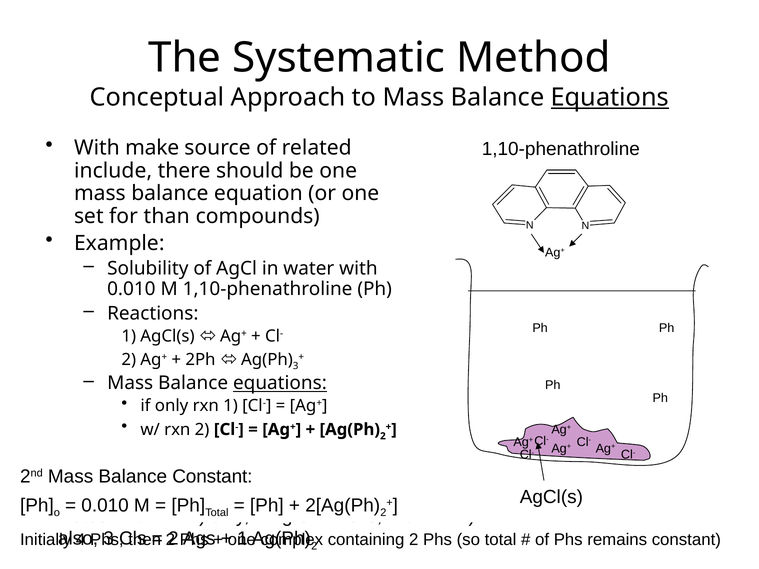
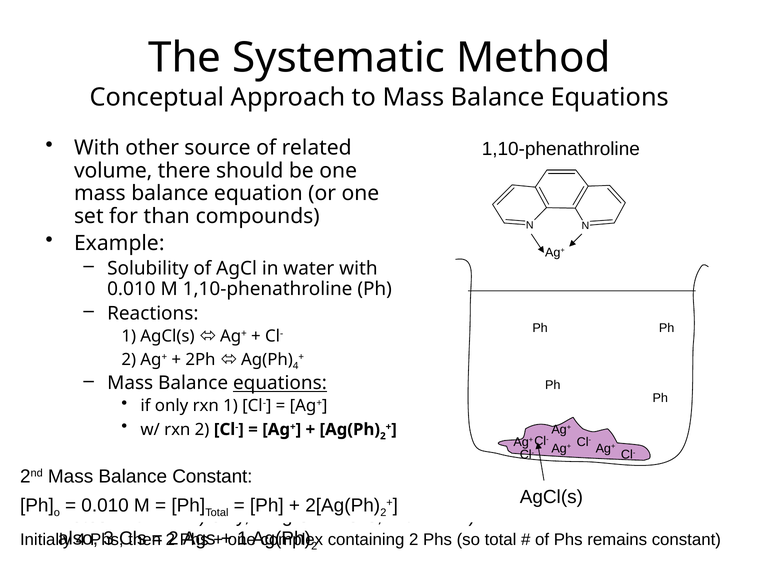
Equations underline: present -> none (610, 97)
make: make -> other (152, 148)
include: include -> volume (113, 171)
3: 3 -> 4 (296, 366)
